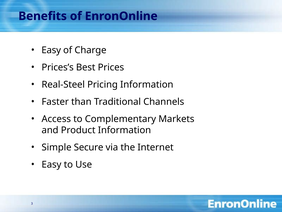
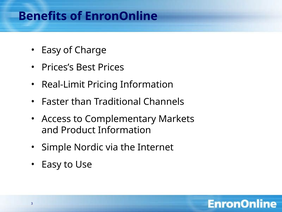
Real-Steel: Real-Steel -> Real-Limit (63, 84)
Secure: Secure -> Nordic (89, 147)
